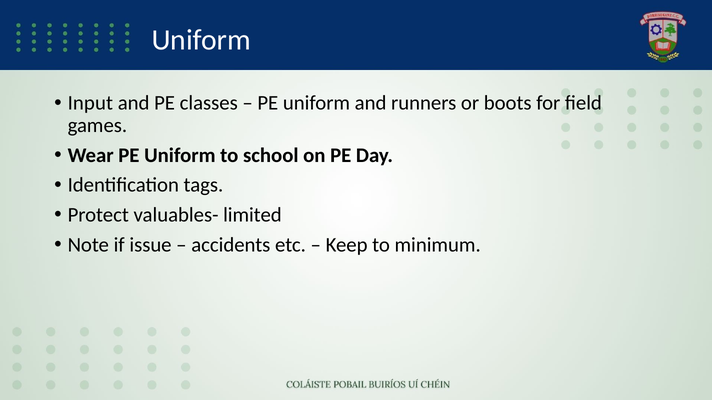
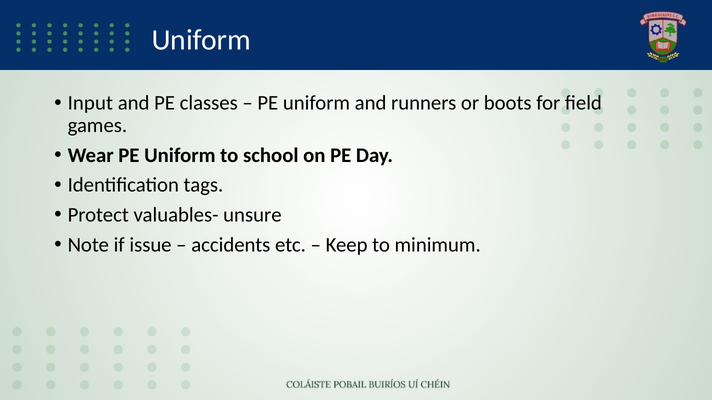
limited: limited -> unsure (252, 215)
